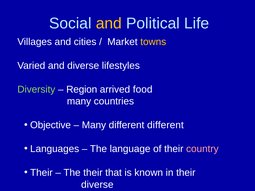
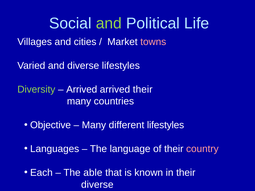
and colour: yellow -> light green (109, 23)
towns colour: yellow -> pink (153, 42)
Region: Region -> Arrived (82, 90)
arrived food: food -> their (143, 90)
different different: different -> lifestyles (166, 125)
Their: Their -> Each (41, 173)
The their: their -> able (93, 173)
